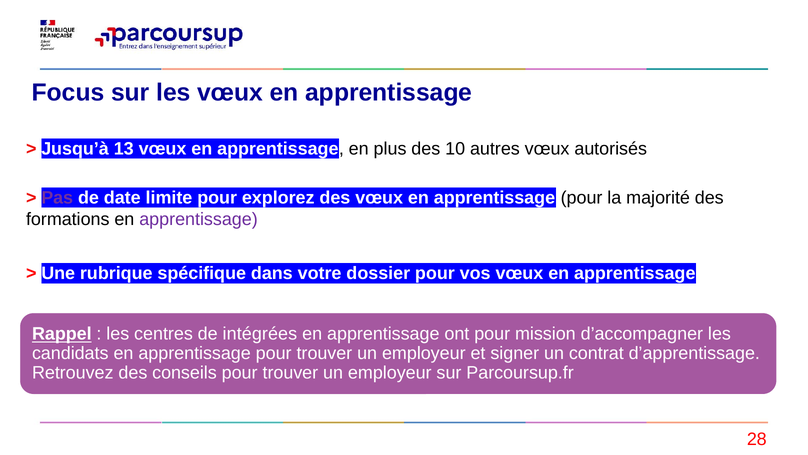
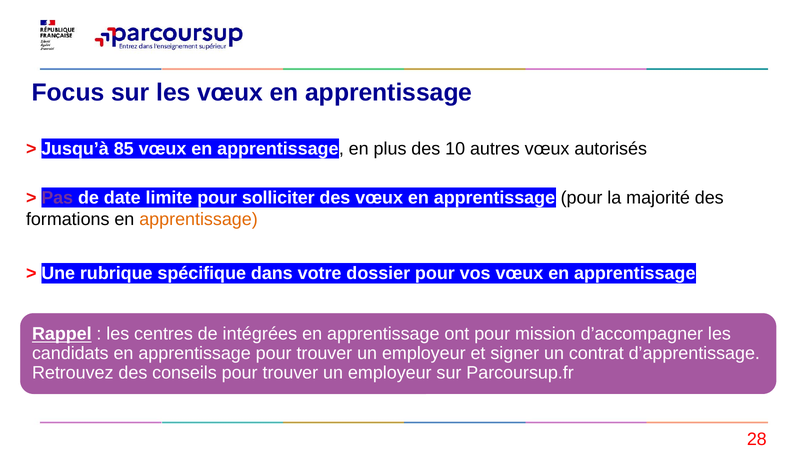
13: 13 -> 85 (124, 149)
explorez: explorez -> solliciter (278, 197)
apprentissage colour: purple -> orange (199, 219)
